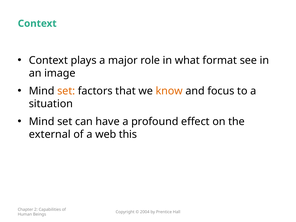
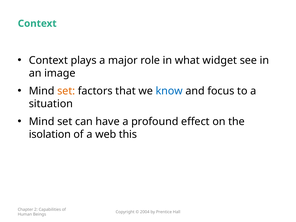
format: format -> widget (220, 60)
know colour: orange -> blue (169, 91)
external: external -> isolation (50, 134)
